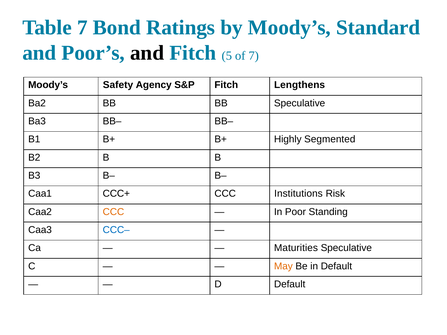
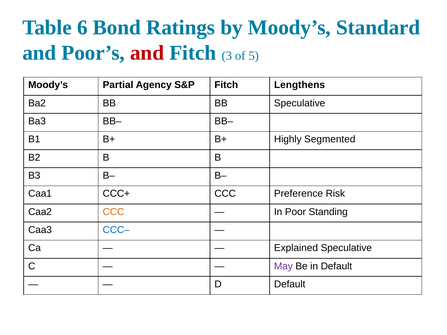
Table 7: 7 -> 6 (82, 28)
and colour: black -> red (147, 53)
5: 5 -> 3 (227, 56)
of 7: 7 -> 5 (254, 56)
Safety: Safety -> Partial (118, 85)
Institutions: Institutions -> Preference (298, 194)
Maturities: Maturities -> Explained (296, 248)
May colour: orange -> purple (283, 266)
